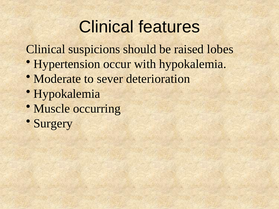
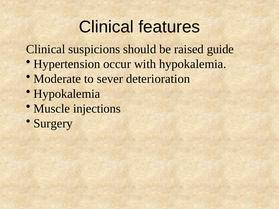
lobes: lobes -> guide (220, 49)
occurring: occurring -> injections (97, 109)
